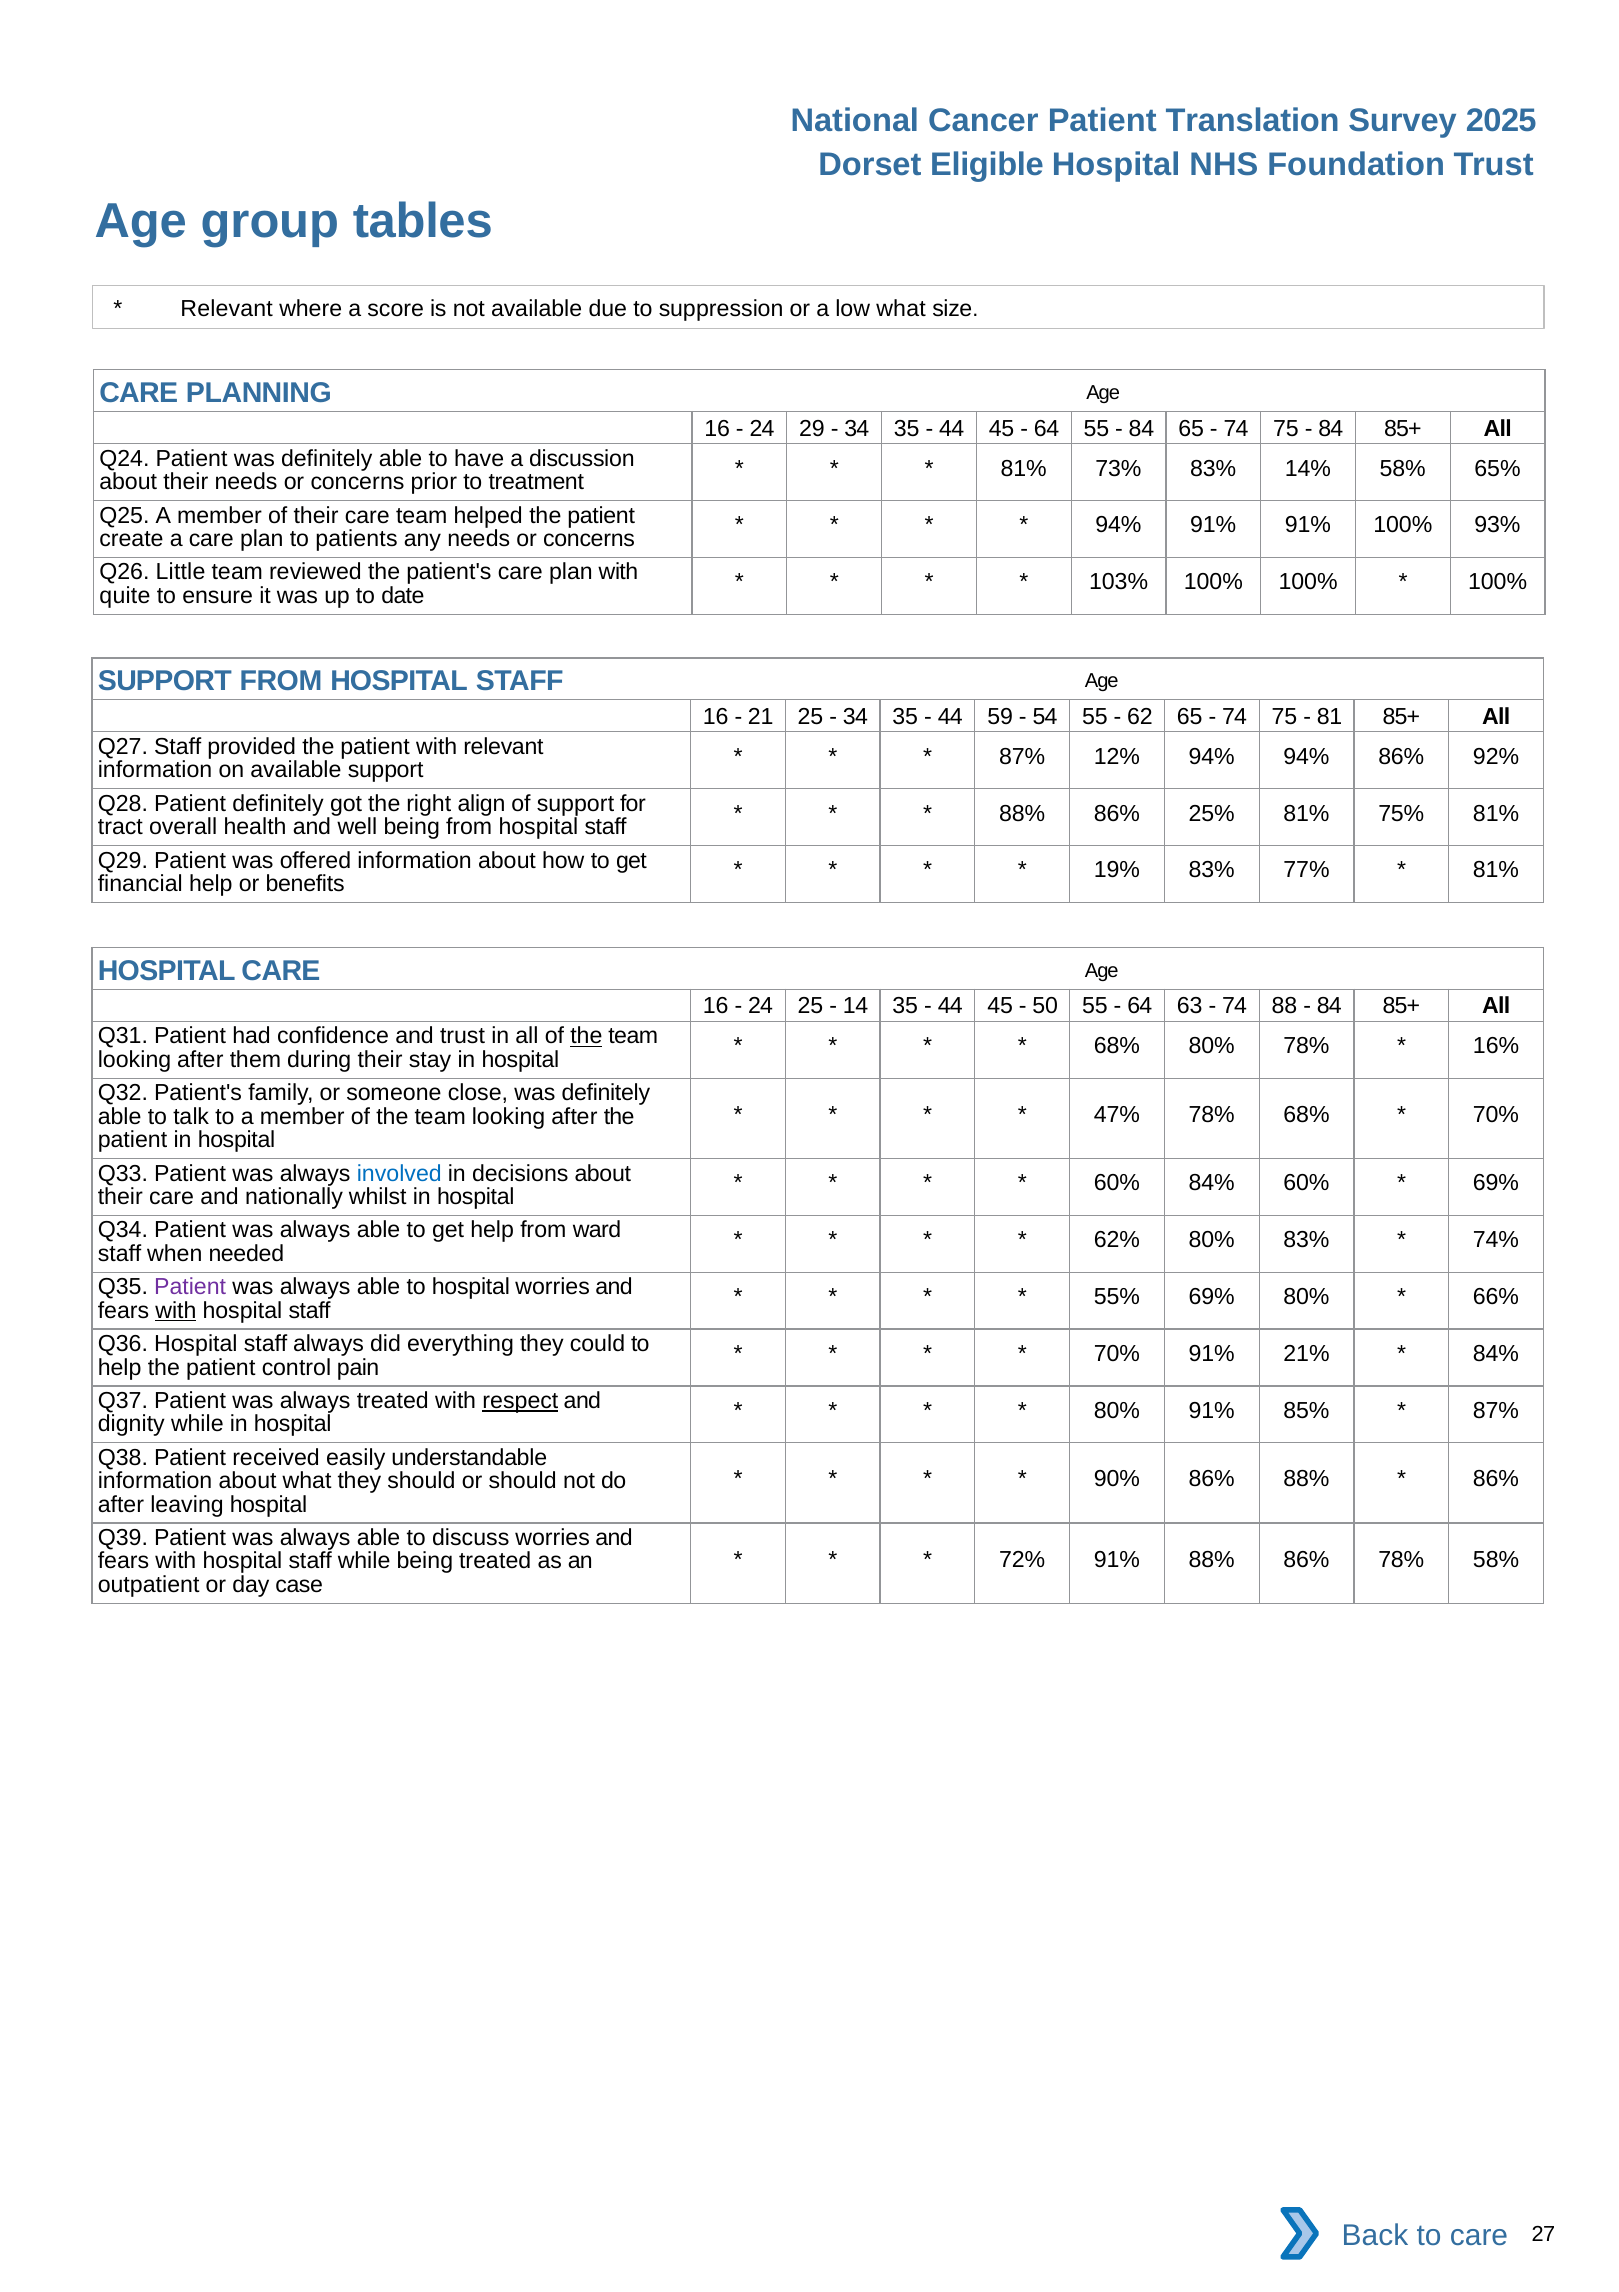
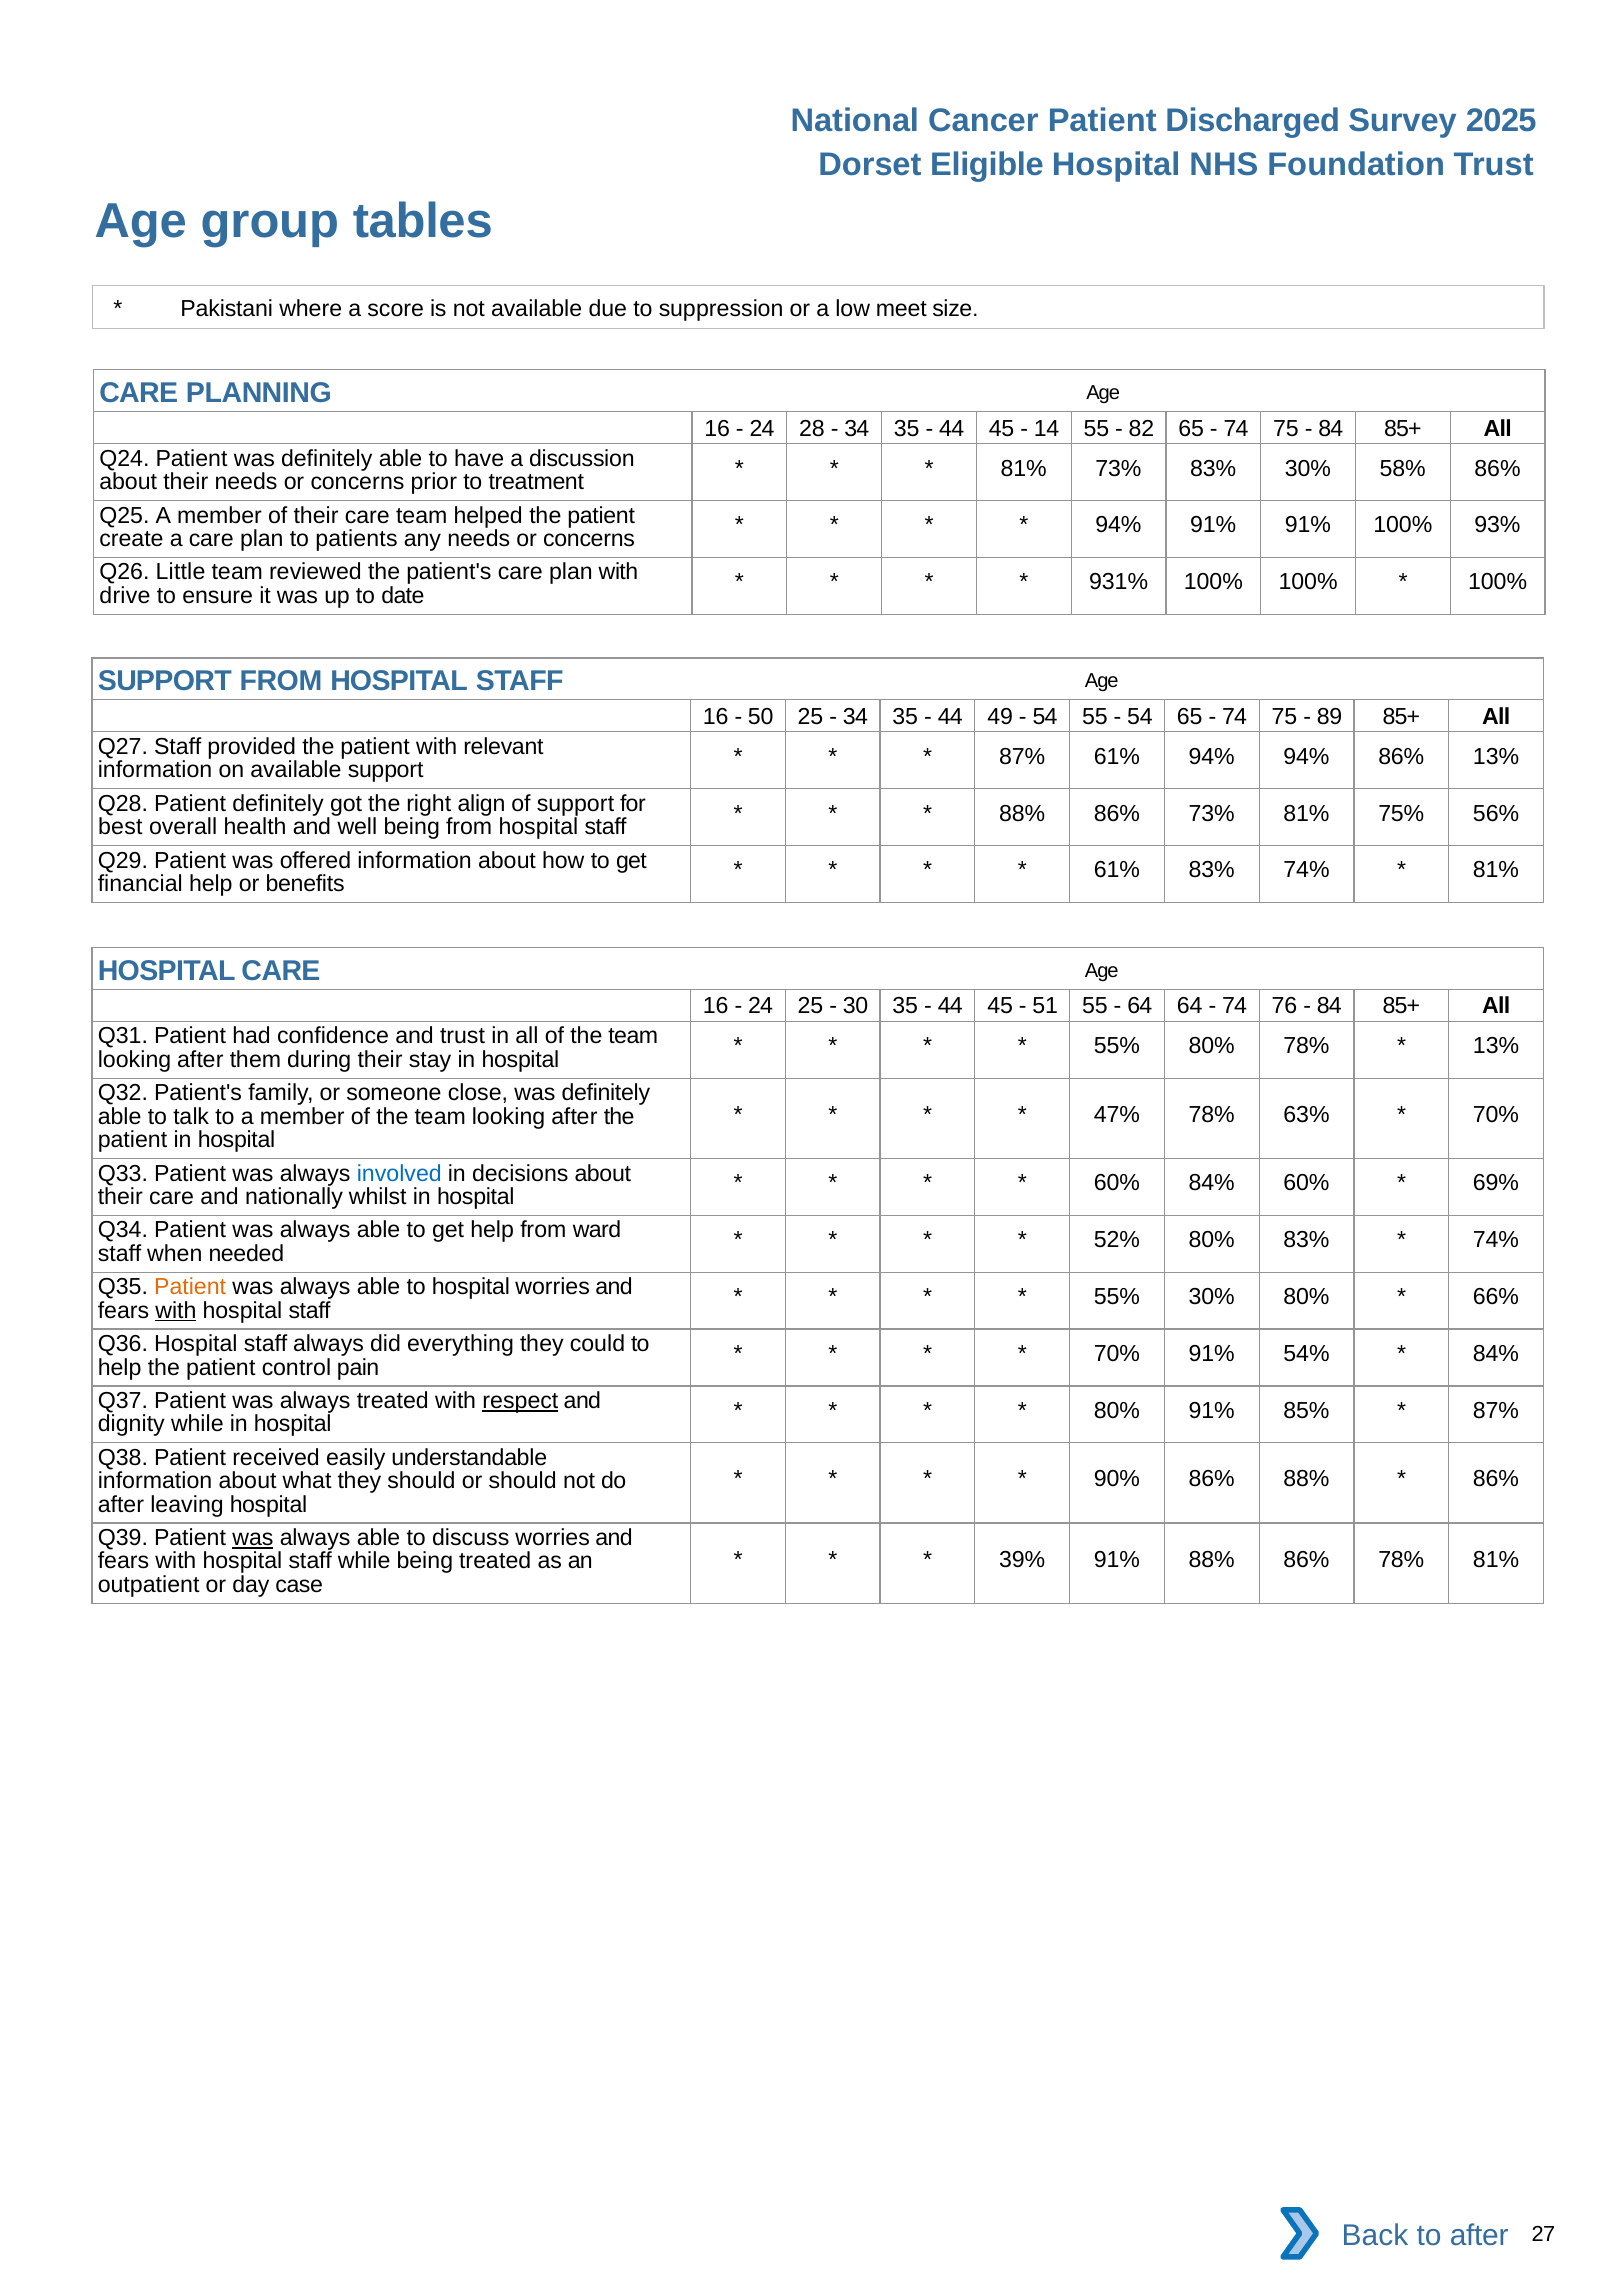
Translation: Translation -> Discharged (1253, 121)
Relevant: Relevant -> Pakistani (227, 309)
low what: what -> meet (901, 309)
29: 29 -> 28 (812, 428)
64: 64 -> 14 (1047, 428)
84: 84 -> 82 (1141, 428)
83% 14%: 14% -> 30% (1308, 468)
58% 65%: 65% -> 86% (1498, 468)
103%: 103% -> 931% (1119, 582)
quite: quite -> drive (125, 595)
21: 21 -> 50 (761, 716)
59: 59 -> 49 (1000, 716)
62: 62 -> 54 (1140, 716)
81: 81 -> 89 (1330, 716)
87% 12%: 12% -> 61% (1117, 756)
86% 92%: 92% -> 13% (1496, 756)
86% 25%: 25% -> 73% (1212, 813)
75% 81%: 81% -> 56% (1496, 813)
tract: tract -> best (120, 827)
19%: 19% -> 61% (1117, 870)
83% 77%: 77% -> 74% (1307, 870)
14: 14 -> 30 (856, 1006)
50: 50 -> 51 (1045, 1006)
64 63: 63 -> 64 (1190, 1006)
88: 88 -> 76 (1285, 1006)
the underline: present -> none (586, 1036)
68%: 68% -> 55% (1117, 1046)
16%: 16% -> 13% (1496, 1046)
78% 68%: 68% -> 63% (1307, 1114)
62%: 62% -> 52% (1117, 1240)
Patient colour: purple -> orange (190, 1287)
55% 69%: 69% -> 30% (1212, 1296)
21%: 21% -> 54% (1307, 1353)
was underline: none -> present (253, 1537)
72%: 72% -> 39% (1022, 1559)
78% 58%: 58% -> 81% (1496, 1559)
to care: care -> after (1479, 2235)
